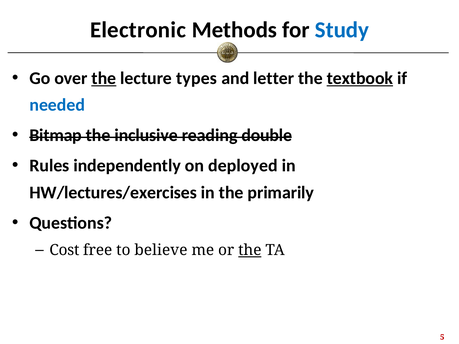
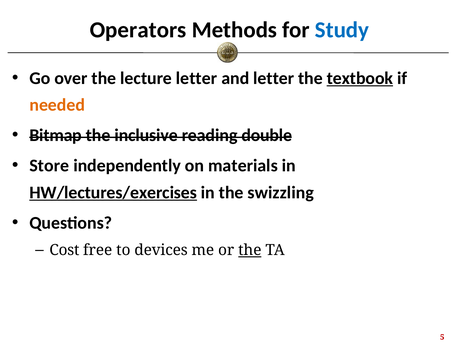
Electronic: Electronic -> Operators (138, 30)
the underline: present -> none (104, 78)
lecture types: types -> letter (197, 78)
needed colour: blue -> orange (57, 105)
Rules: Rules -> Store (49, 166)
deployed: deployed -> materials (243, 166)
HW/lectures/exercises underline: none -> present (113, 193)
primarily: primarily -> swizzling (281, 193)
believe: believe -> devices (161, 250)
